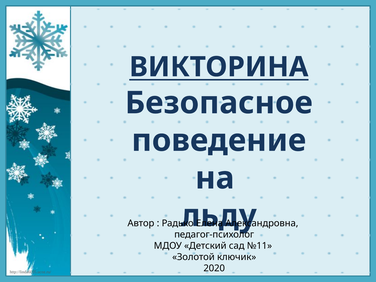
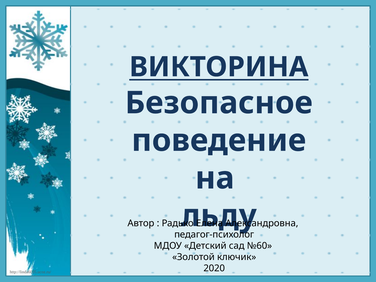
№11: №11 -> №60 (259, 246)
